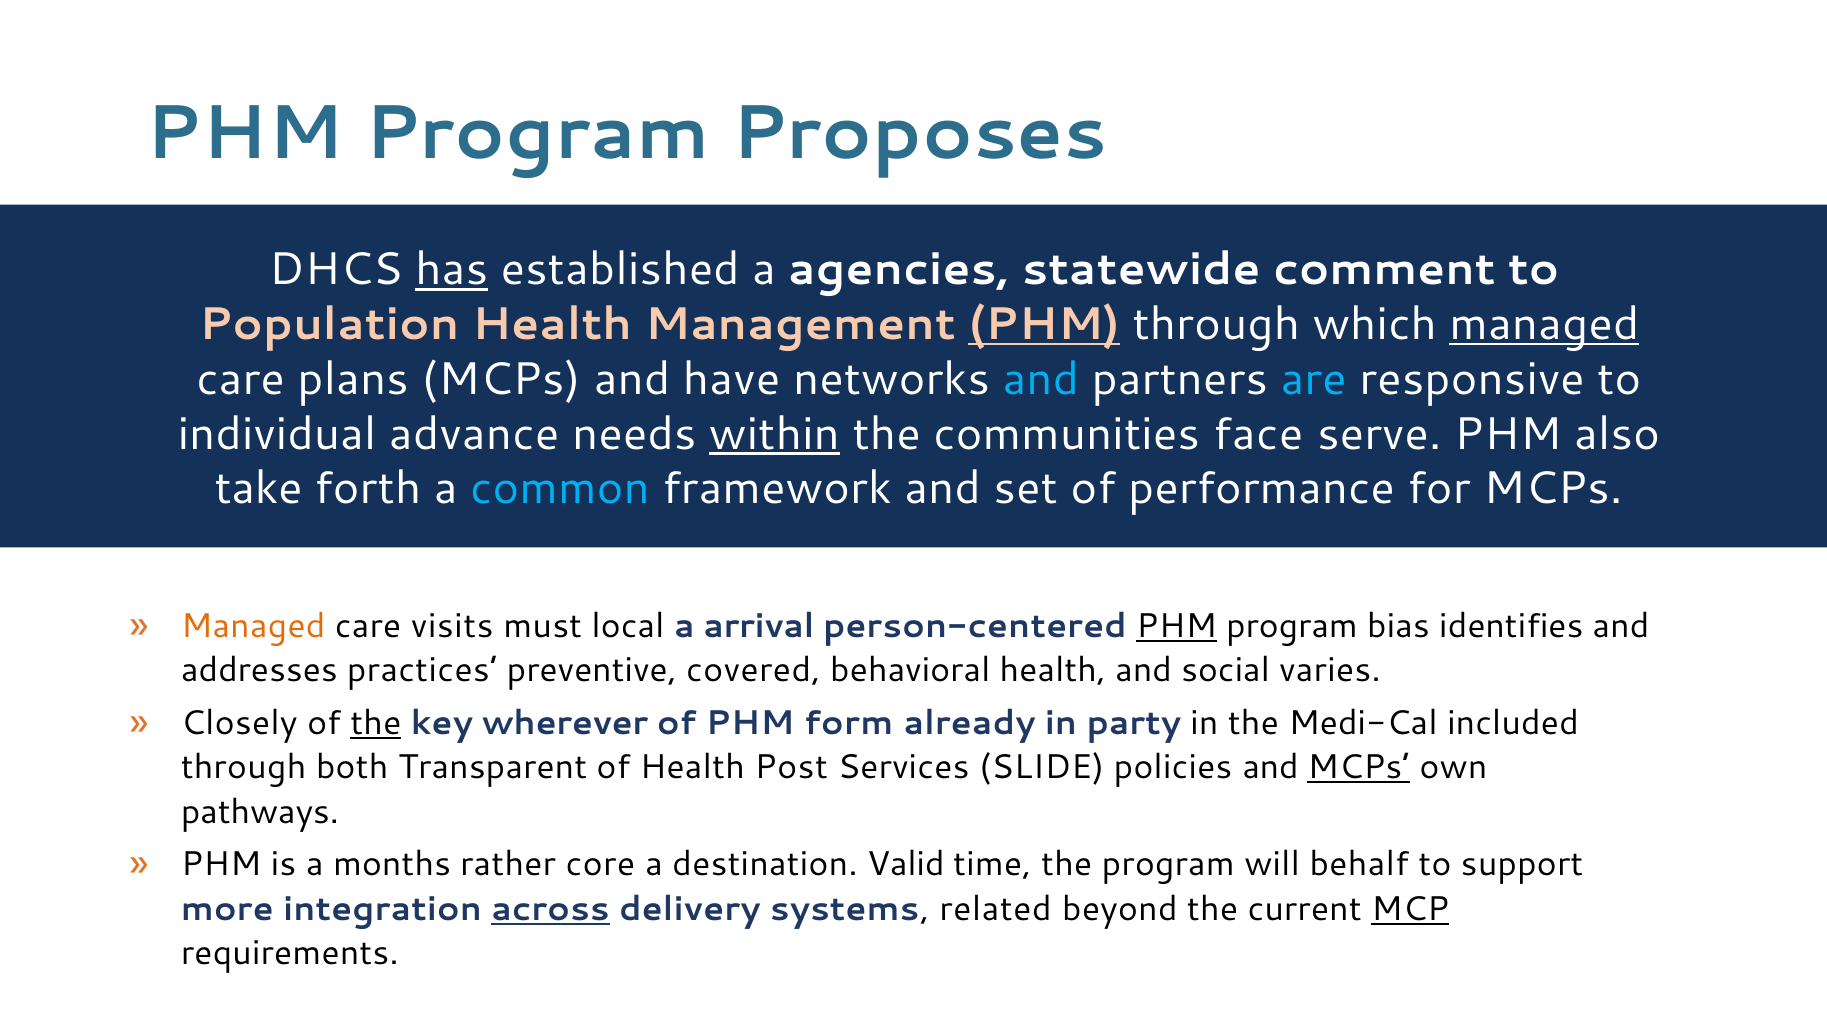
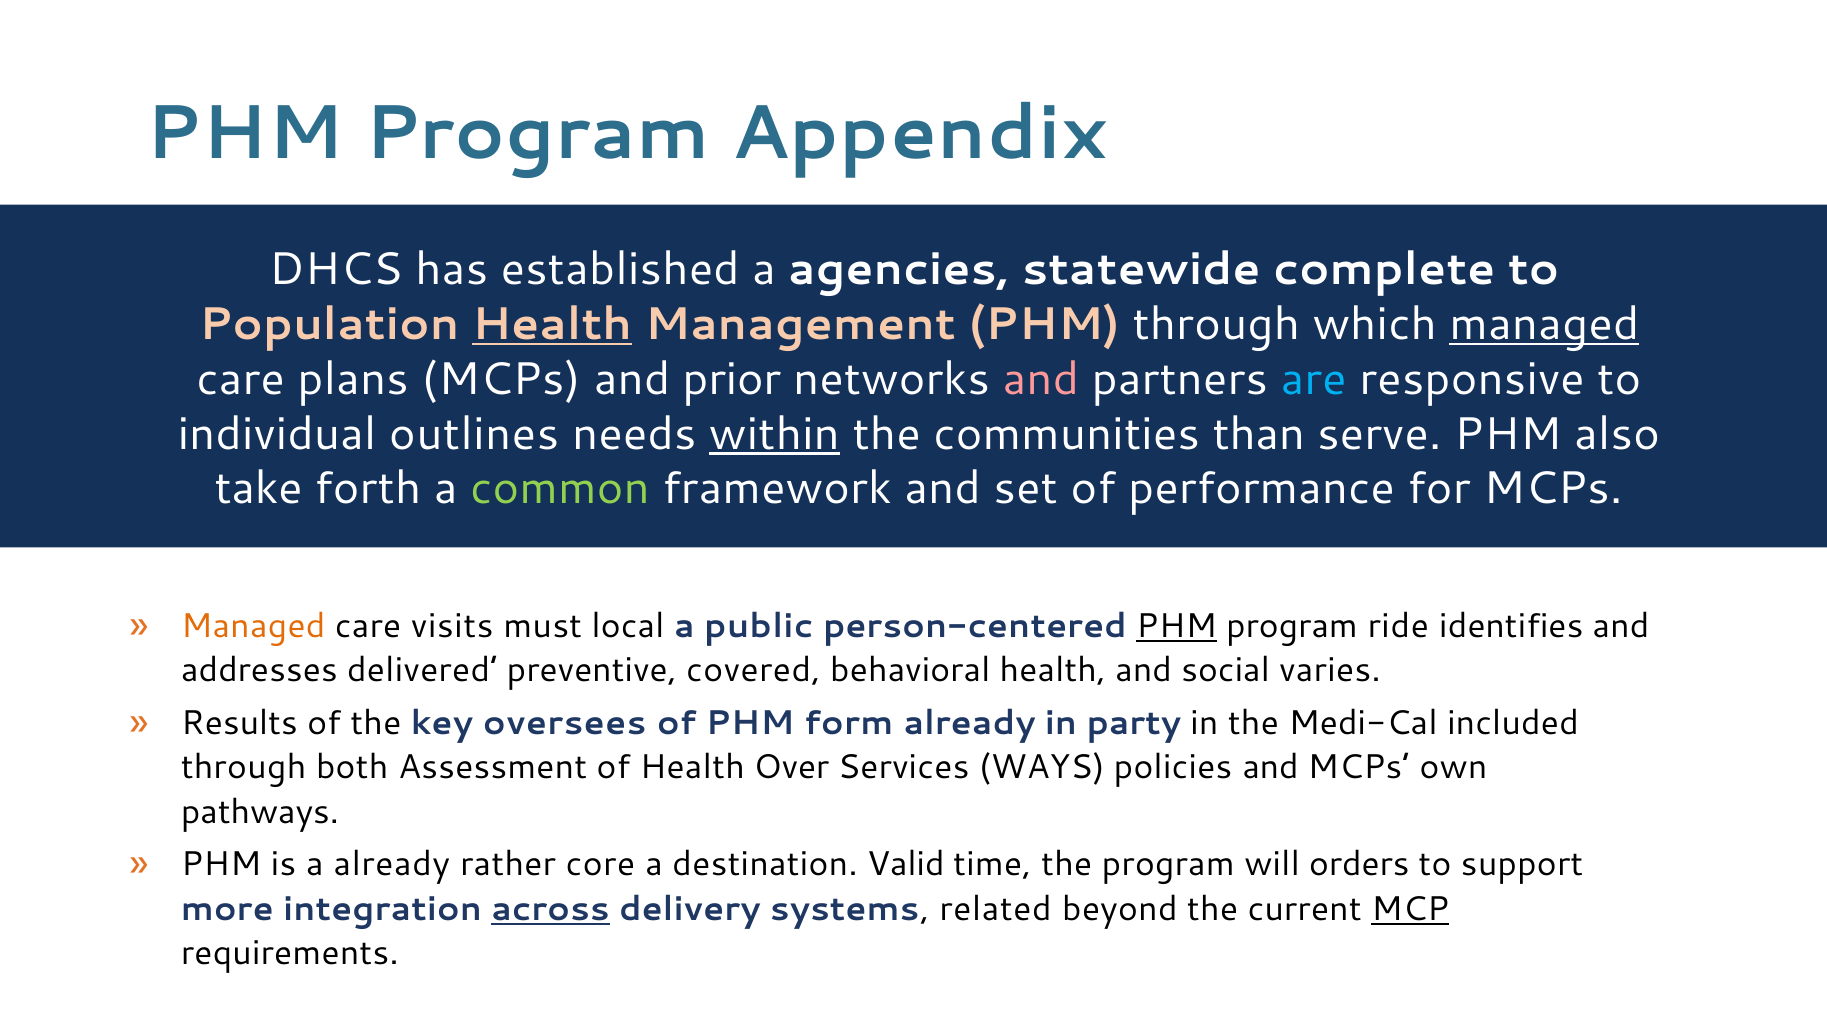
Proposes: Proposes -> Appendix (919, 133)
has underline: present -> none (452, 269)
comment: comment -> complete (1384, 269)
Health underline: none -> present (552, 324)
PHM underline: present -> none (1044, 324)
have: have -> prior (732, 379)
and colour: light blue -> pink (1041, 379)
advance: advance -> outlines (474, 434)
face: face -> than (1259, 434)
common colour: light blue -> light green (560, 489)
arrival: arrival -> public (759, 626)
bias: bias -> ride (1398, 626)
practices: practices -> delivered (422, 670)
Closely: Closely -> Results (239, 723)
the underline: present -> none (376, 723)
wherever: wherever -> oversees (565, 723)
Transparent: Transparent -> Assessment (493, 767)
Post: Post -> Over (792, 767)
SLIDE: SLIDE -> WAYS (1042, 767)
MCPs underline: present -> none (1359, 767)
a months: months -> already (392, 864)
behalf: behalf -> orders (1359, 864)
